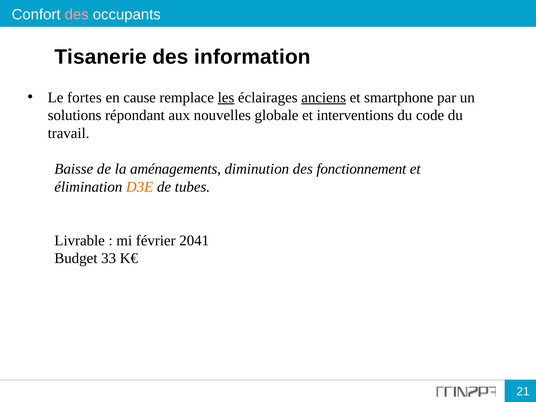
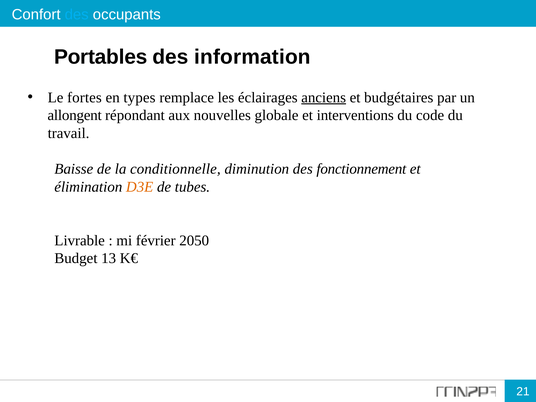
des colour: pink -> light blue (77, 14)
Tisanerie: Tisanerie -> Portables (101, 57)
cause: cause -> types (139, 97)
les underline: present -> none (226, 97)
smartphone: smartphone -> budgétaires (399, 97)
solutions: solutions -> allongent (75, 115)
aménagements: aménagements -> conditionnelle (175, 169)
2041: 2041 -> 2050 (194, 240)
33: 33 -> 13 (109, 258)
